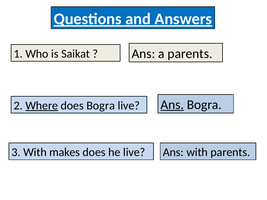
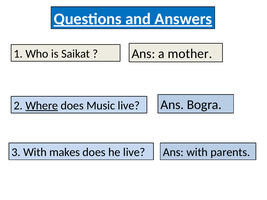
a parents: parents -> mother (190, 54)
does Bogra: Bogra -> Music (101, 106)
Ans underline: present -> none (172, 105)
